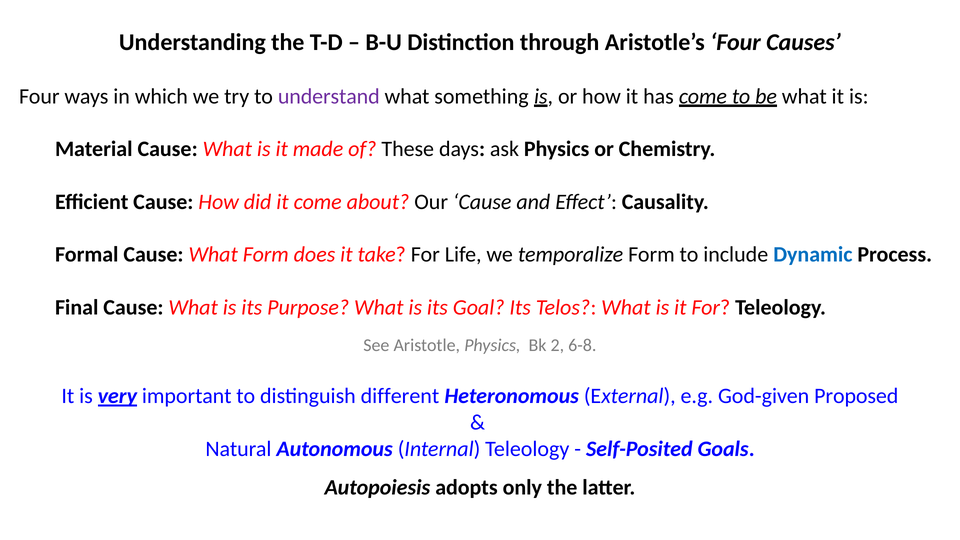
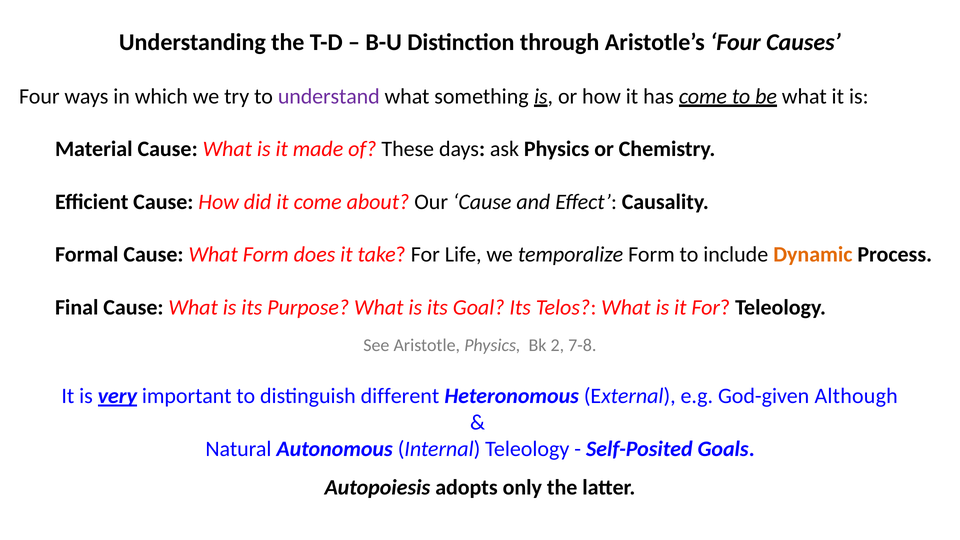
Dynamic colour: blue -> orange (813, 255)
6-8: 6-8 -> 7-8 (582, 346)
Proposed: Proposed -> Although (856, 396)
